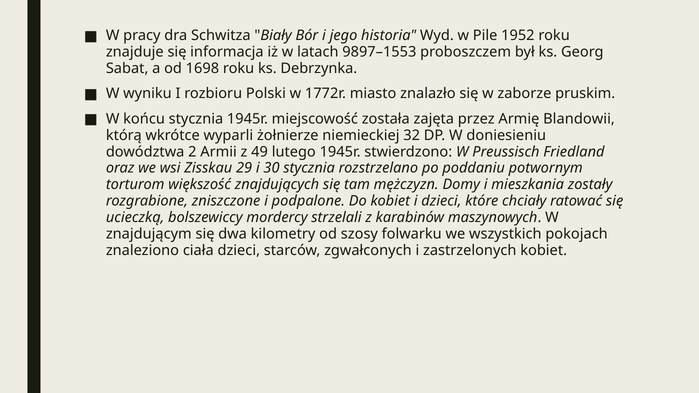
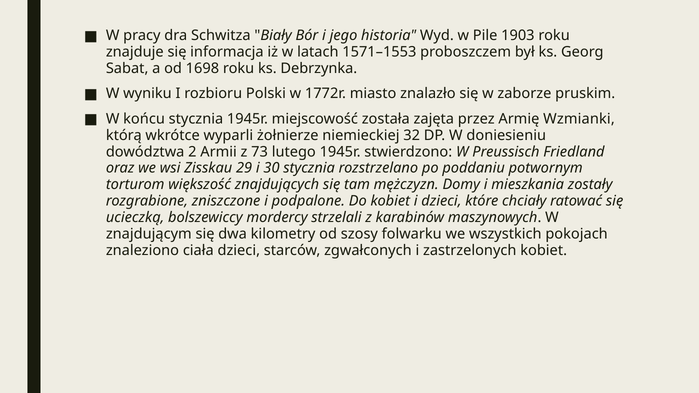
1952: 1952 -> 1903 (518, 36)
9897–1553: 9897–1553 -> 1571–1553 (379, 52)
Blandowii: Blandowii -> Wzmianki (579, 119)
49: 49 -> 73 (260, 152)
